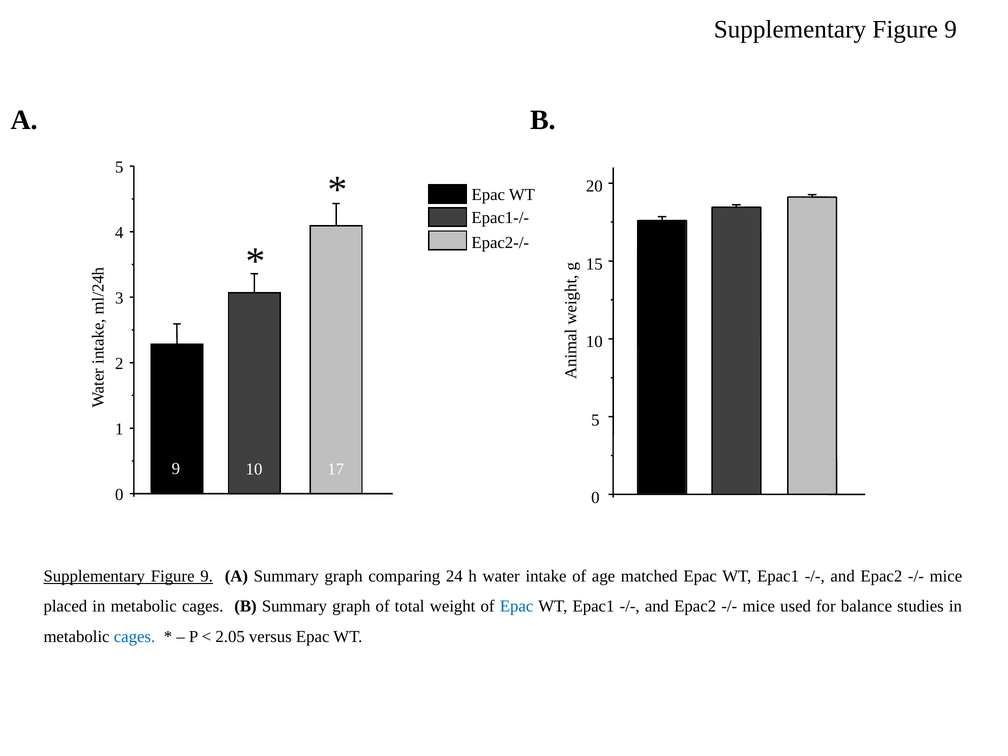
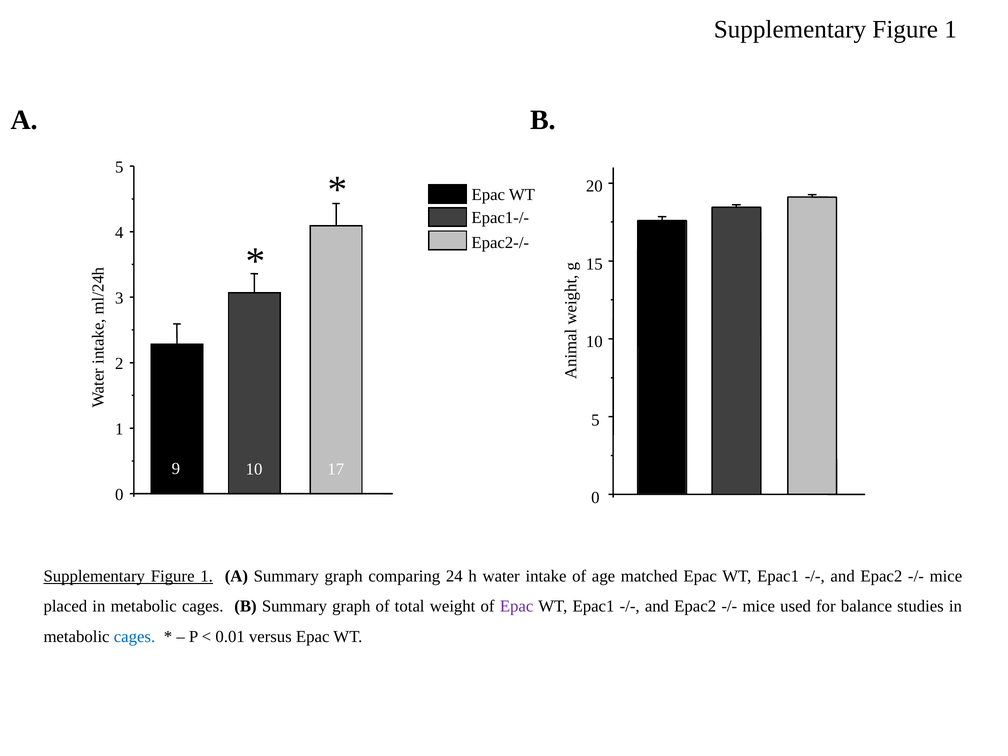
9: 9 -> 1 (951, 30)
9: 9 -> 1 (207, 576)
Epac colour: blue -> purple (517, 606)
2.05: 2.05 -> 0.01 (230, 637)
